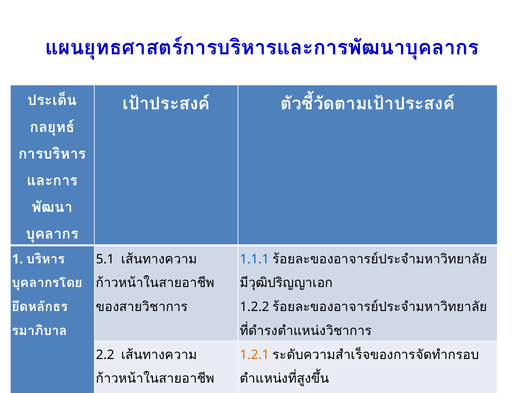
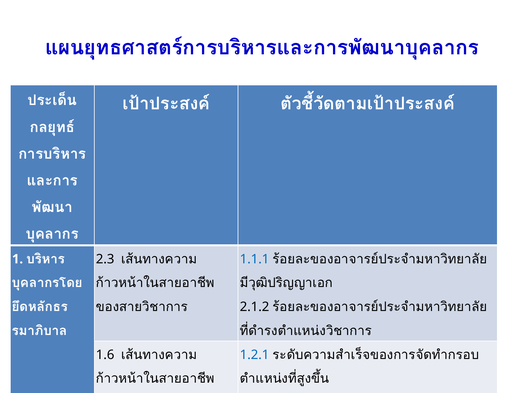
5.1: 5.1 -> 2.3 (105, 259)
1.2.2: 1.2.2 -> 2.1.2 (255, 307)
2.2: 2.2 -> 1.6 (105, 355)
1.2.1 colour: orange -> blue (255, 355)
